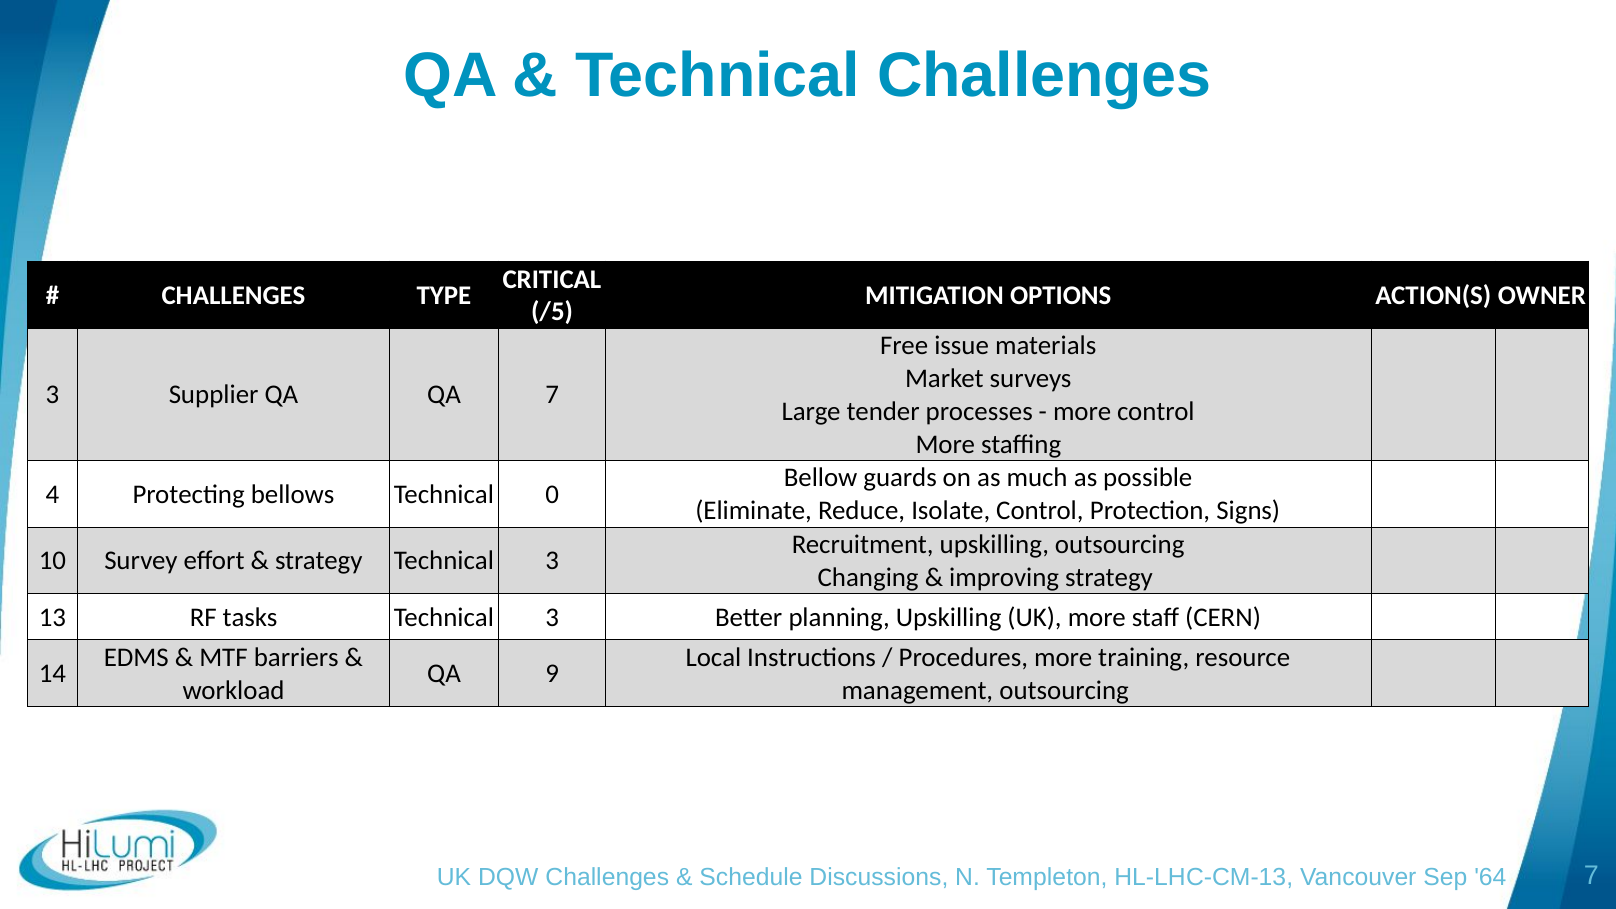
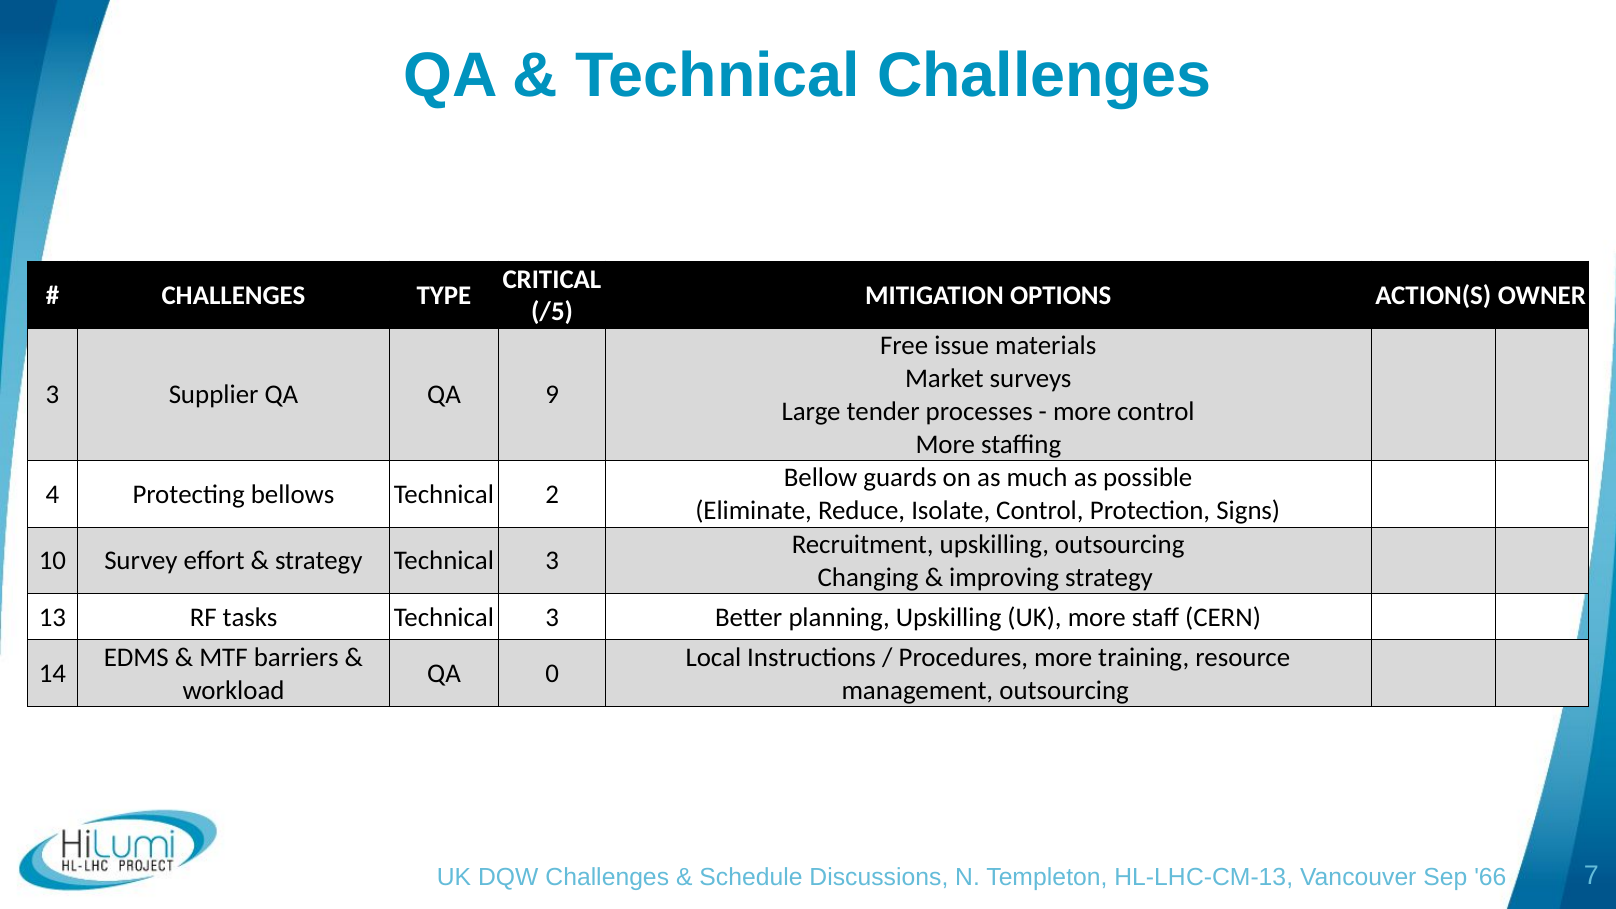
QA 7: 7 -> 9 (552, 395)
0: 0 -> 2 (552, 494)
9: 9 -> 0 (552, 674)
64: 64 -> 66 (1490, 877)
